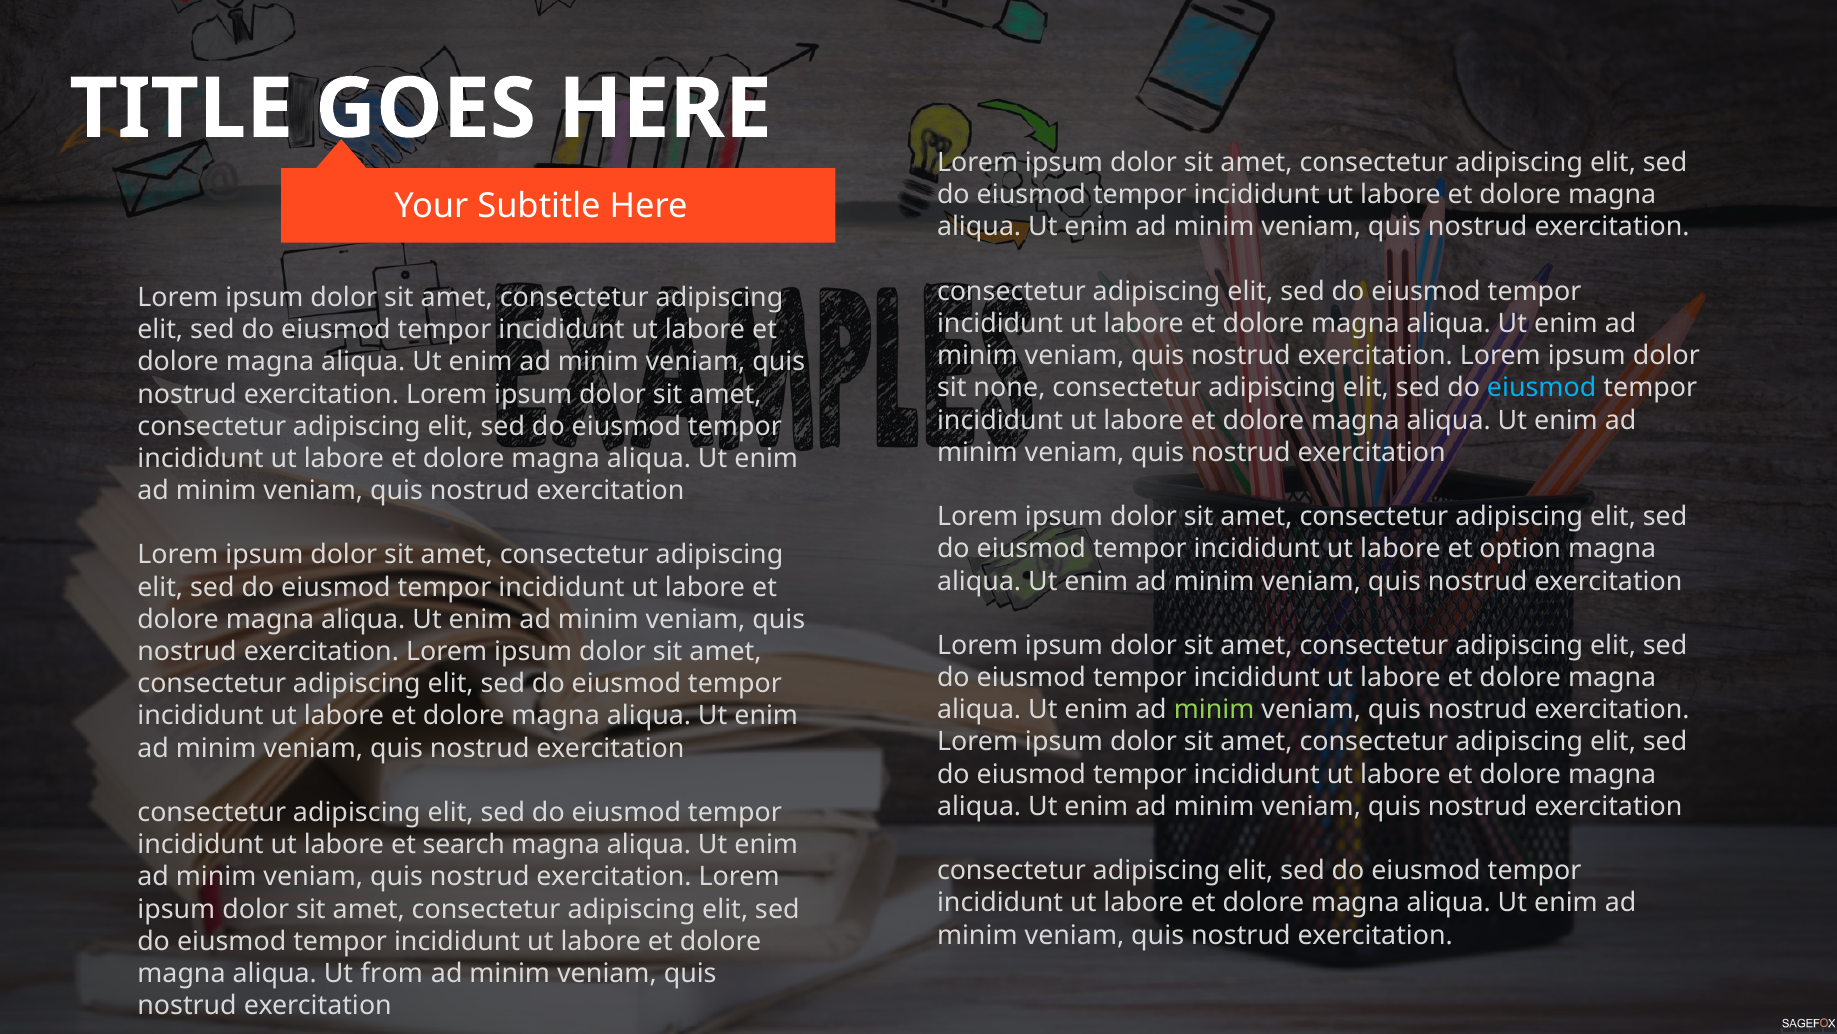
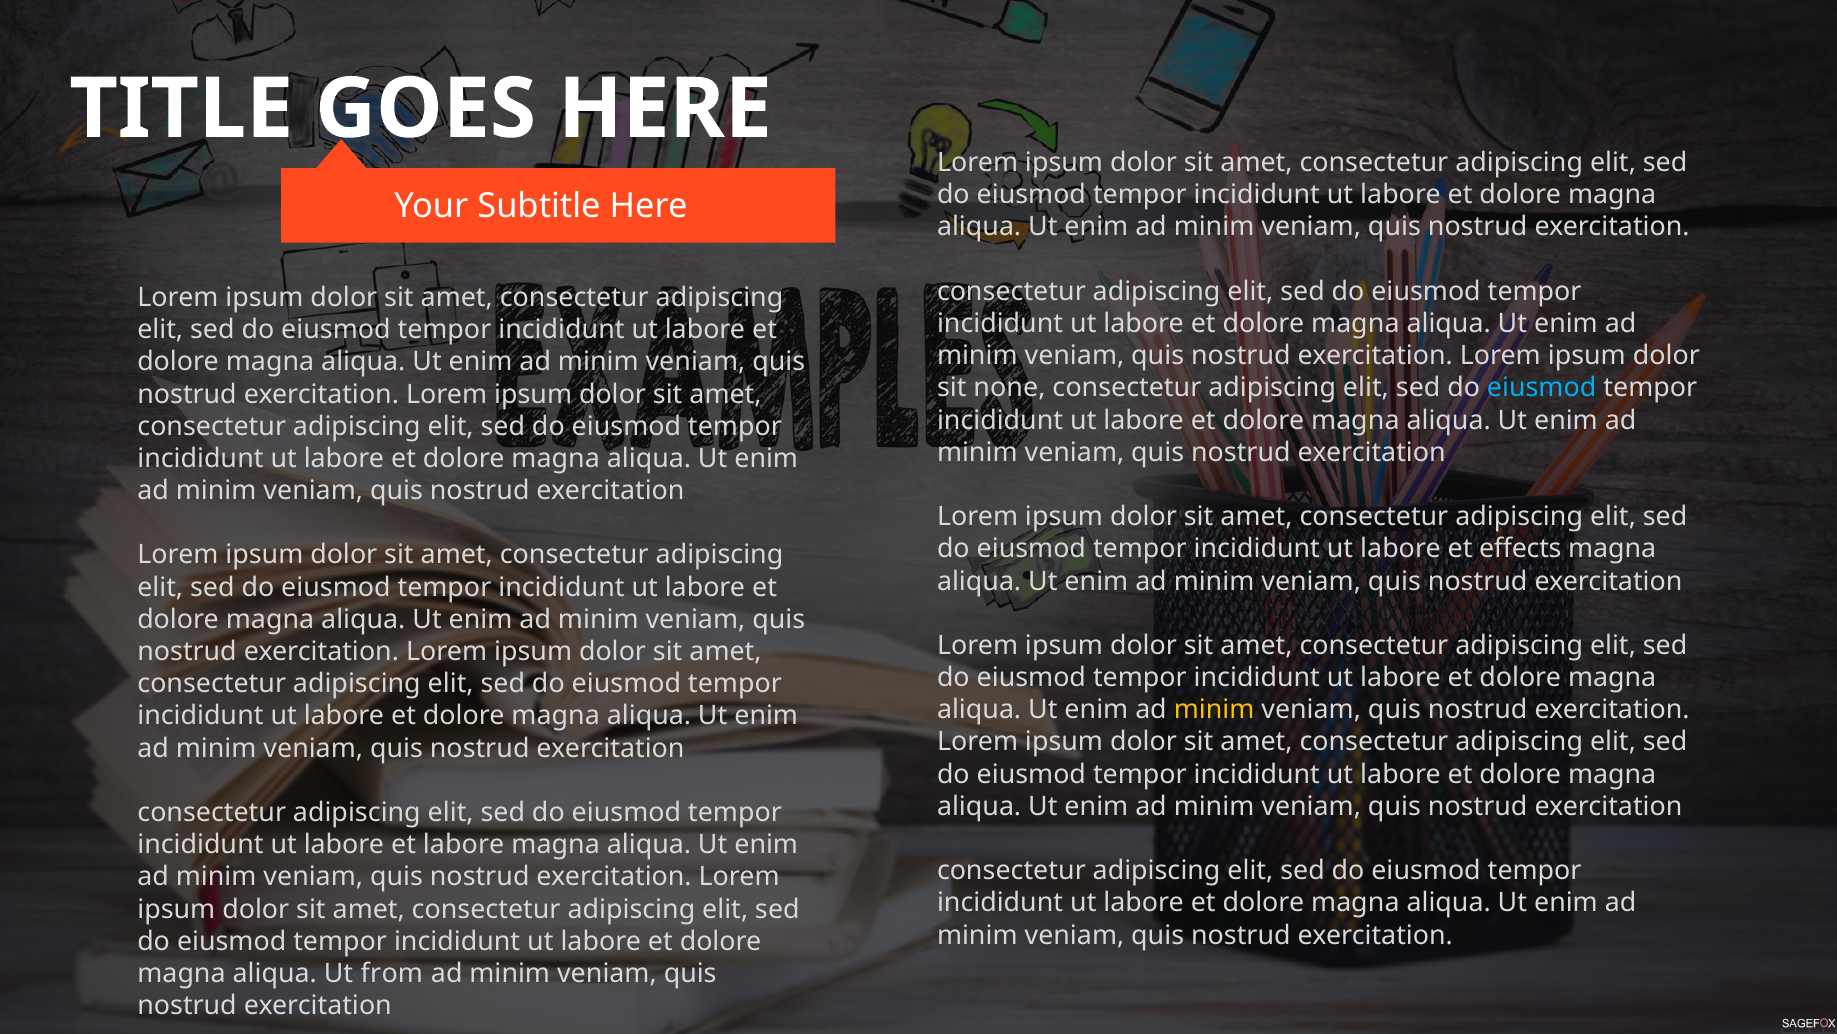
option: option -> effects (1520, 549)
minim colour: light green -> yellow (1214, 709)
et search: search -> labore (464, 844)
